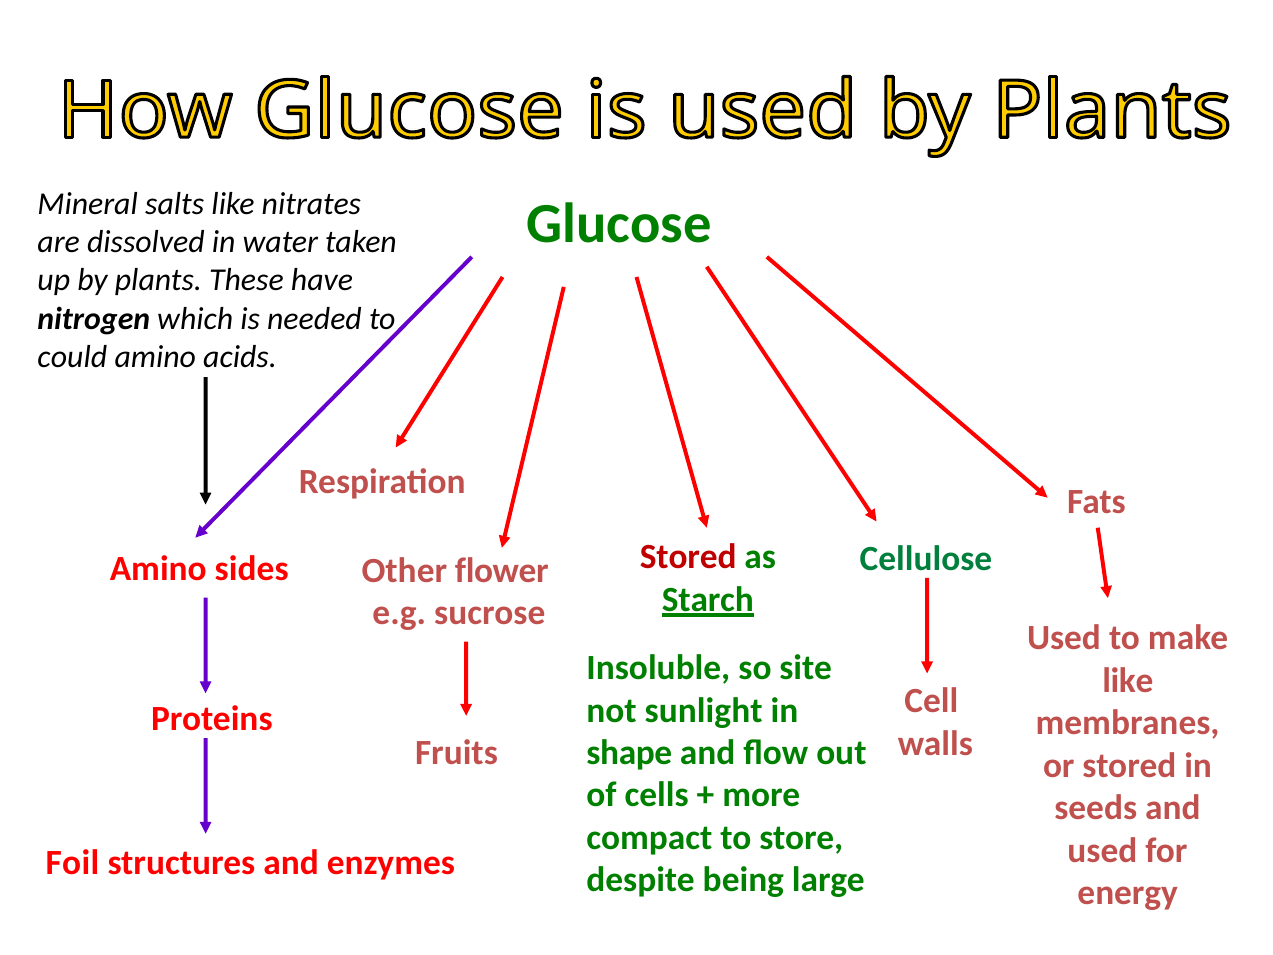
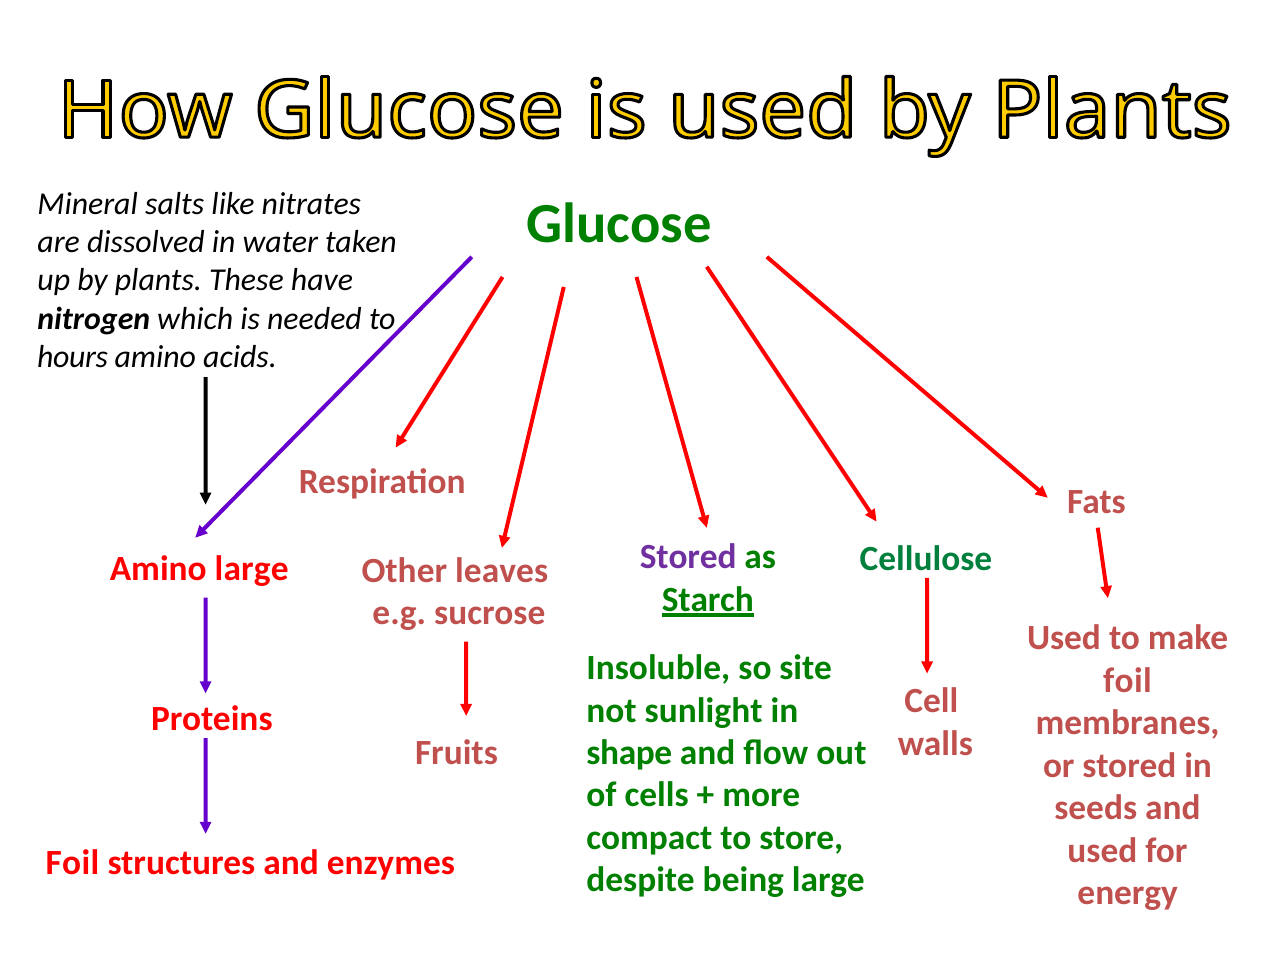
could: could -> hours (73, 357)
Stored colour: red -> purple (688, 557)
Amino sides: sides -> large (252, 568)
flower: flower -> leaves (502, 571)
like: like -> foil (1127, 681)
